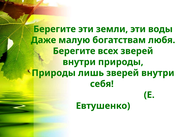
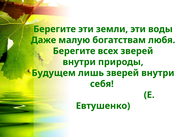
Природы: Природы -> Будущем (54, 73)
